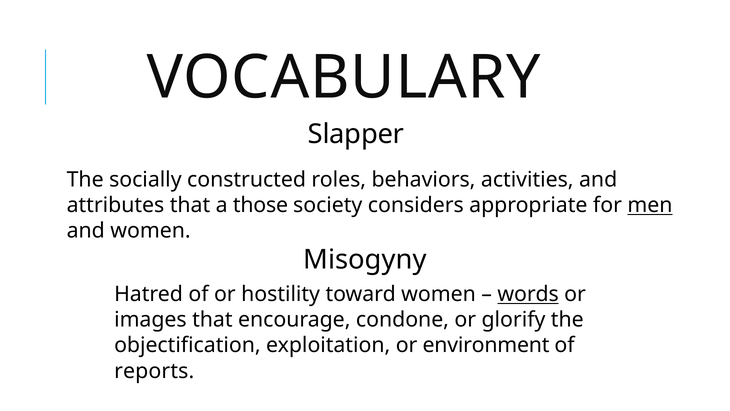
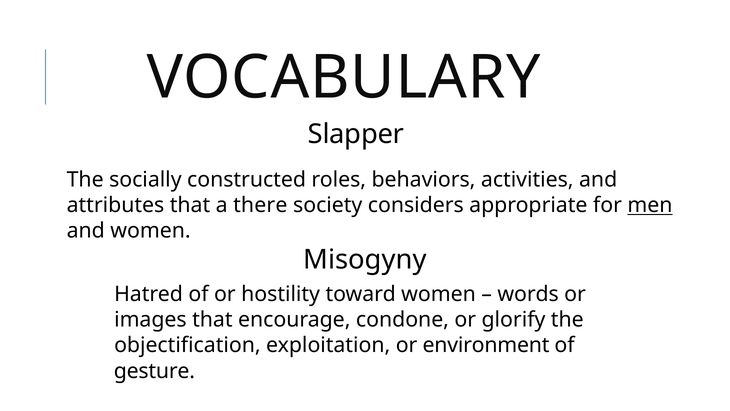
those: those -> there (260, 205)
words underline: present -> none (528, 294)
reports: reports -> gesture (154, 371)
